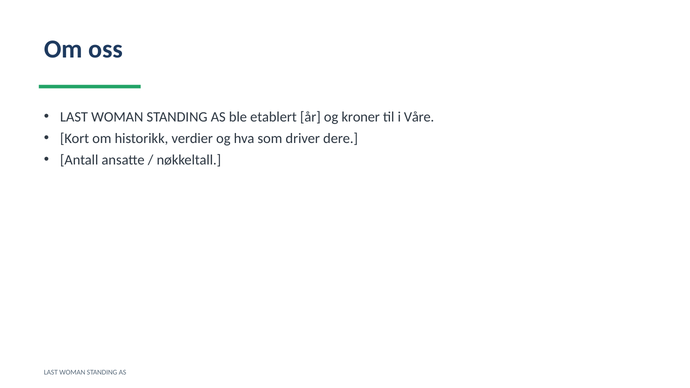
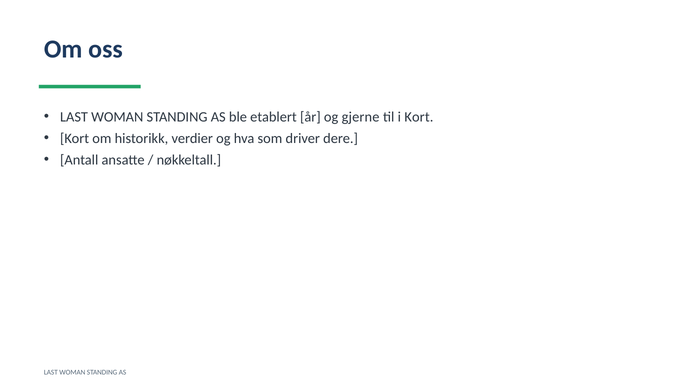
kroner: kroner -> gjerne (361, 117)
i Våre: Våre -> Kort (419, 117)
